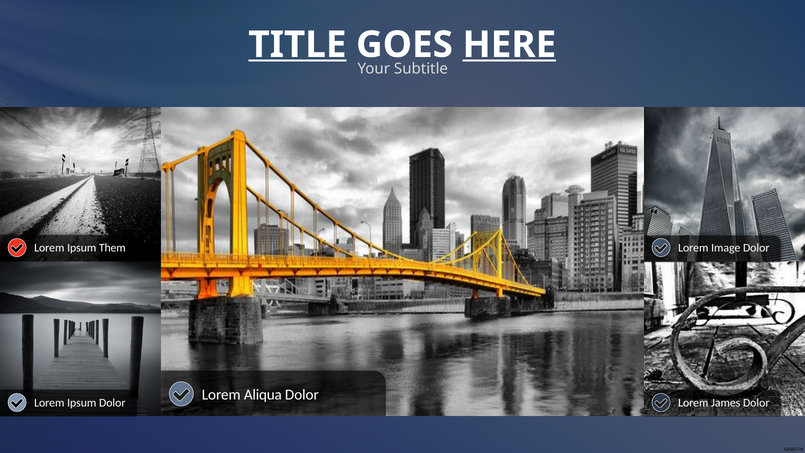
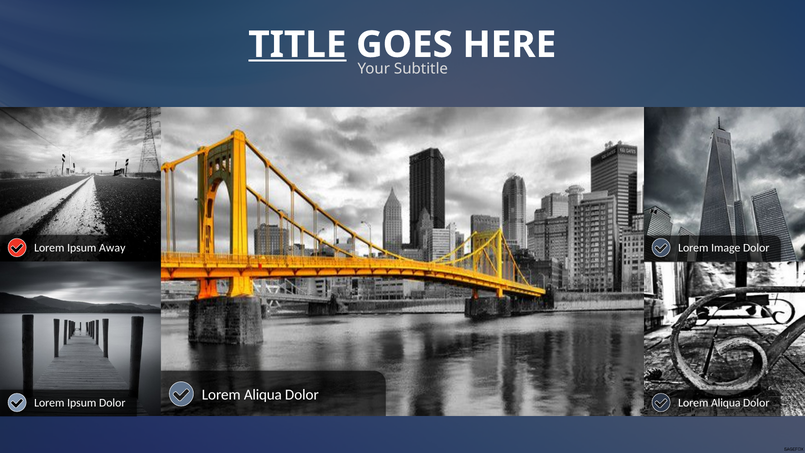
HERE underline: present -> none (509, 45)
Them: Them -> Away (112, 248)
James: James -> Aliqua (726, 403)
